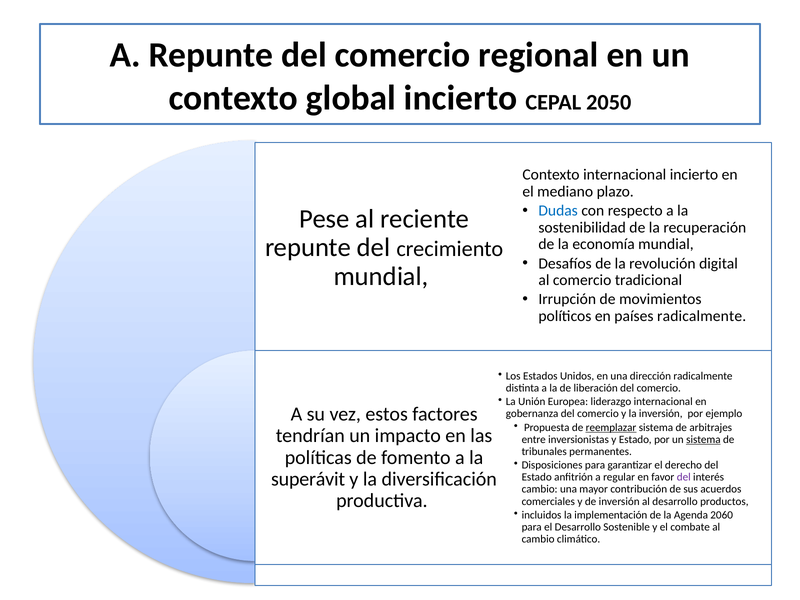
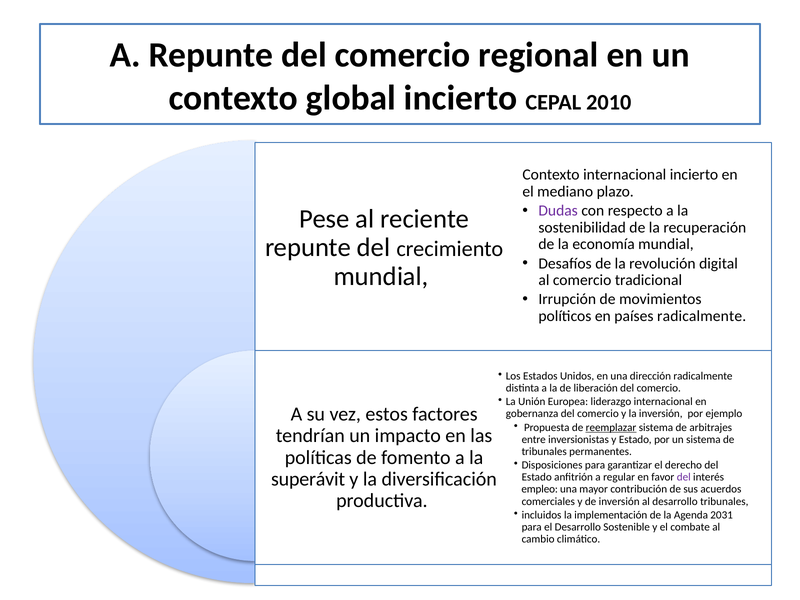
2050: 2050 -> 2010 (609, 102)
Dudas colour: blue -> purple (558, 211)
sistema underline: present -> none (703, 440)
cambio: cambio -> empleo (540, 489)
desarrollo productos: productos -> tribunales (724, 501)
2060: 2060 -> 2031 (722, 515)
